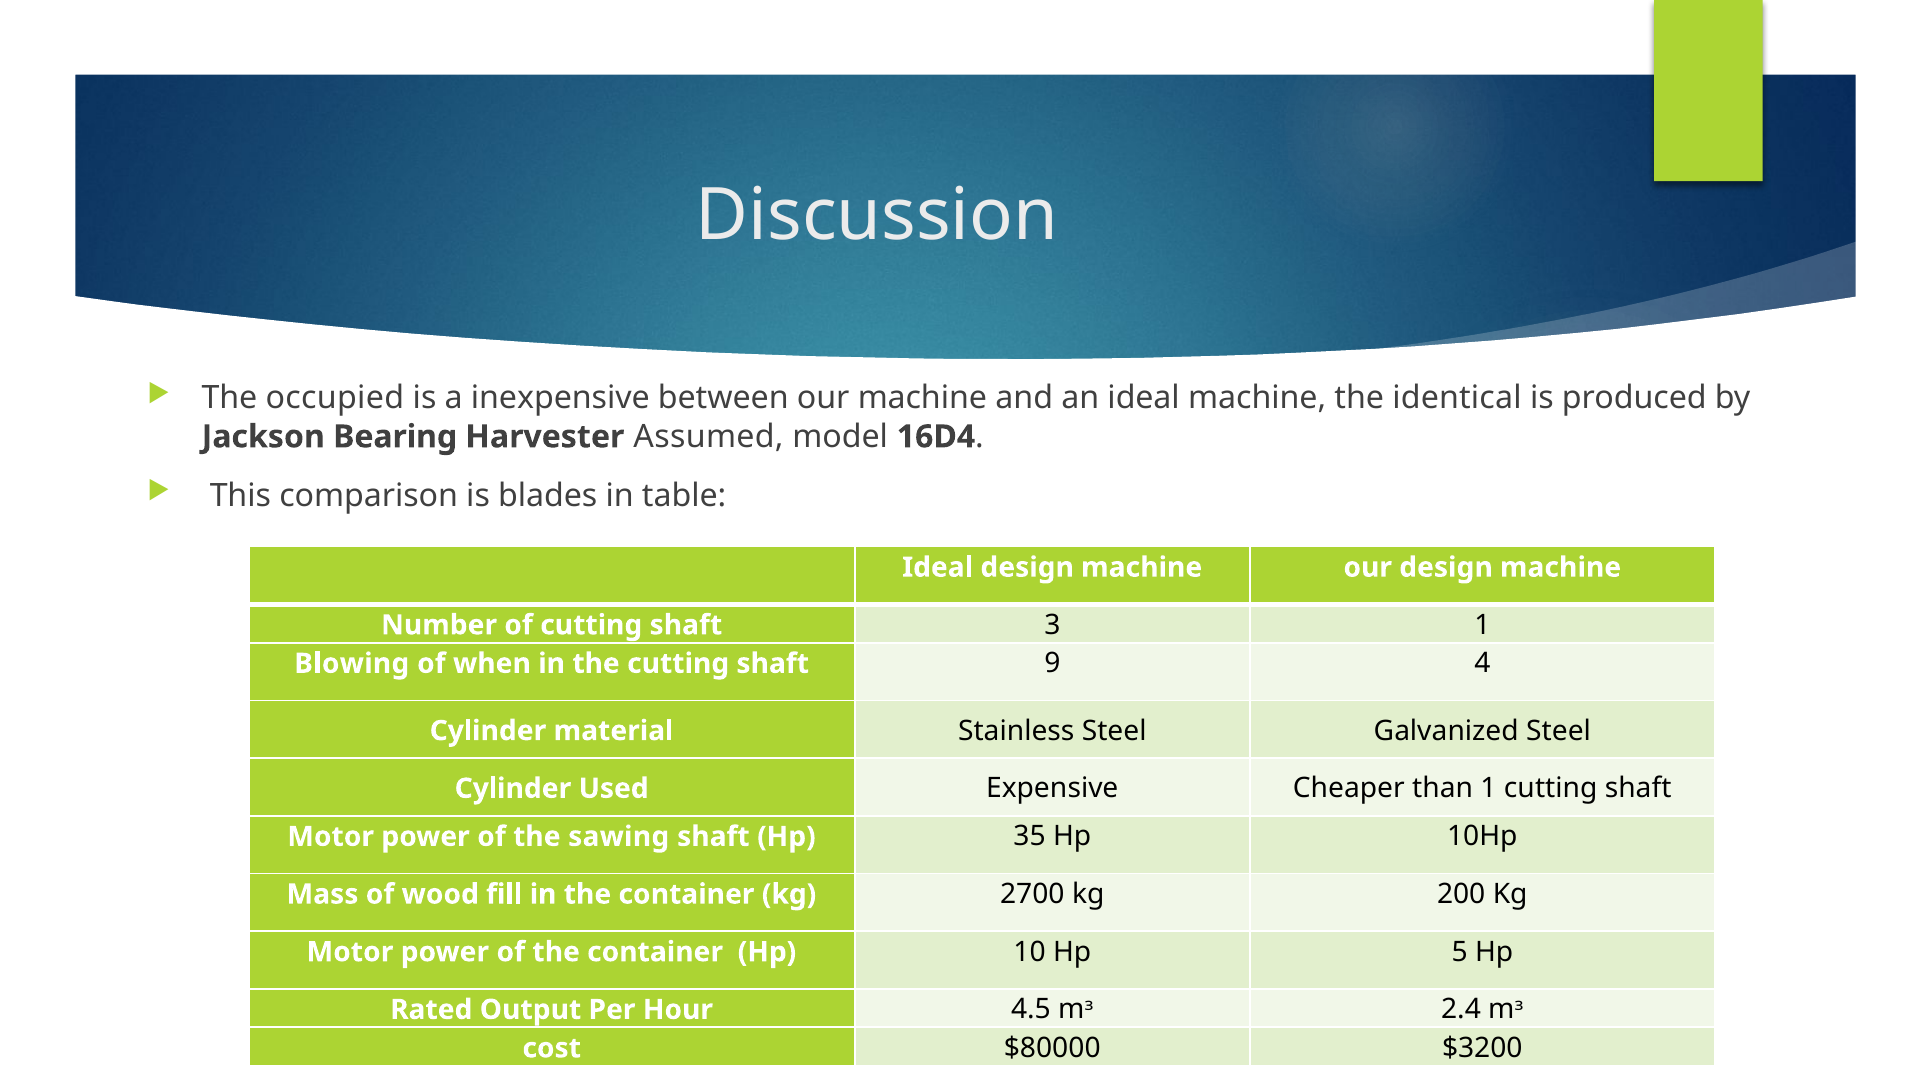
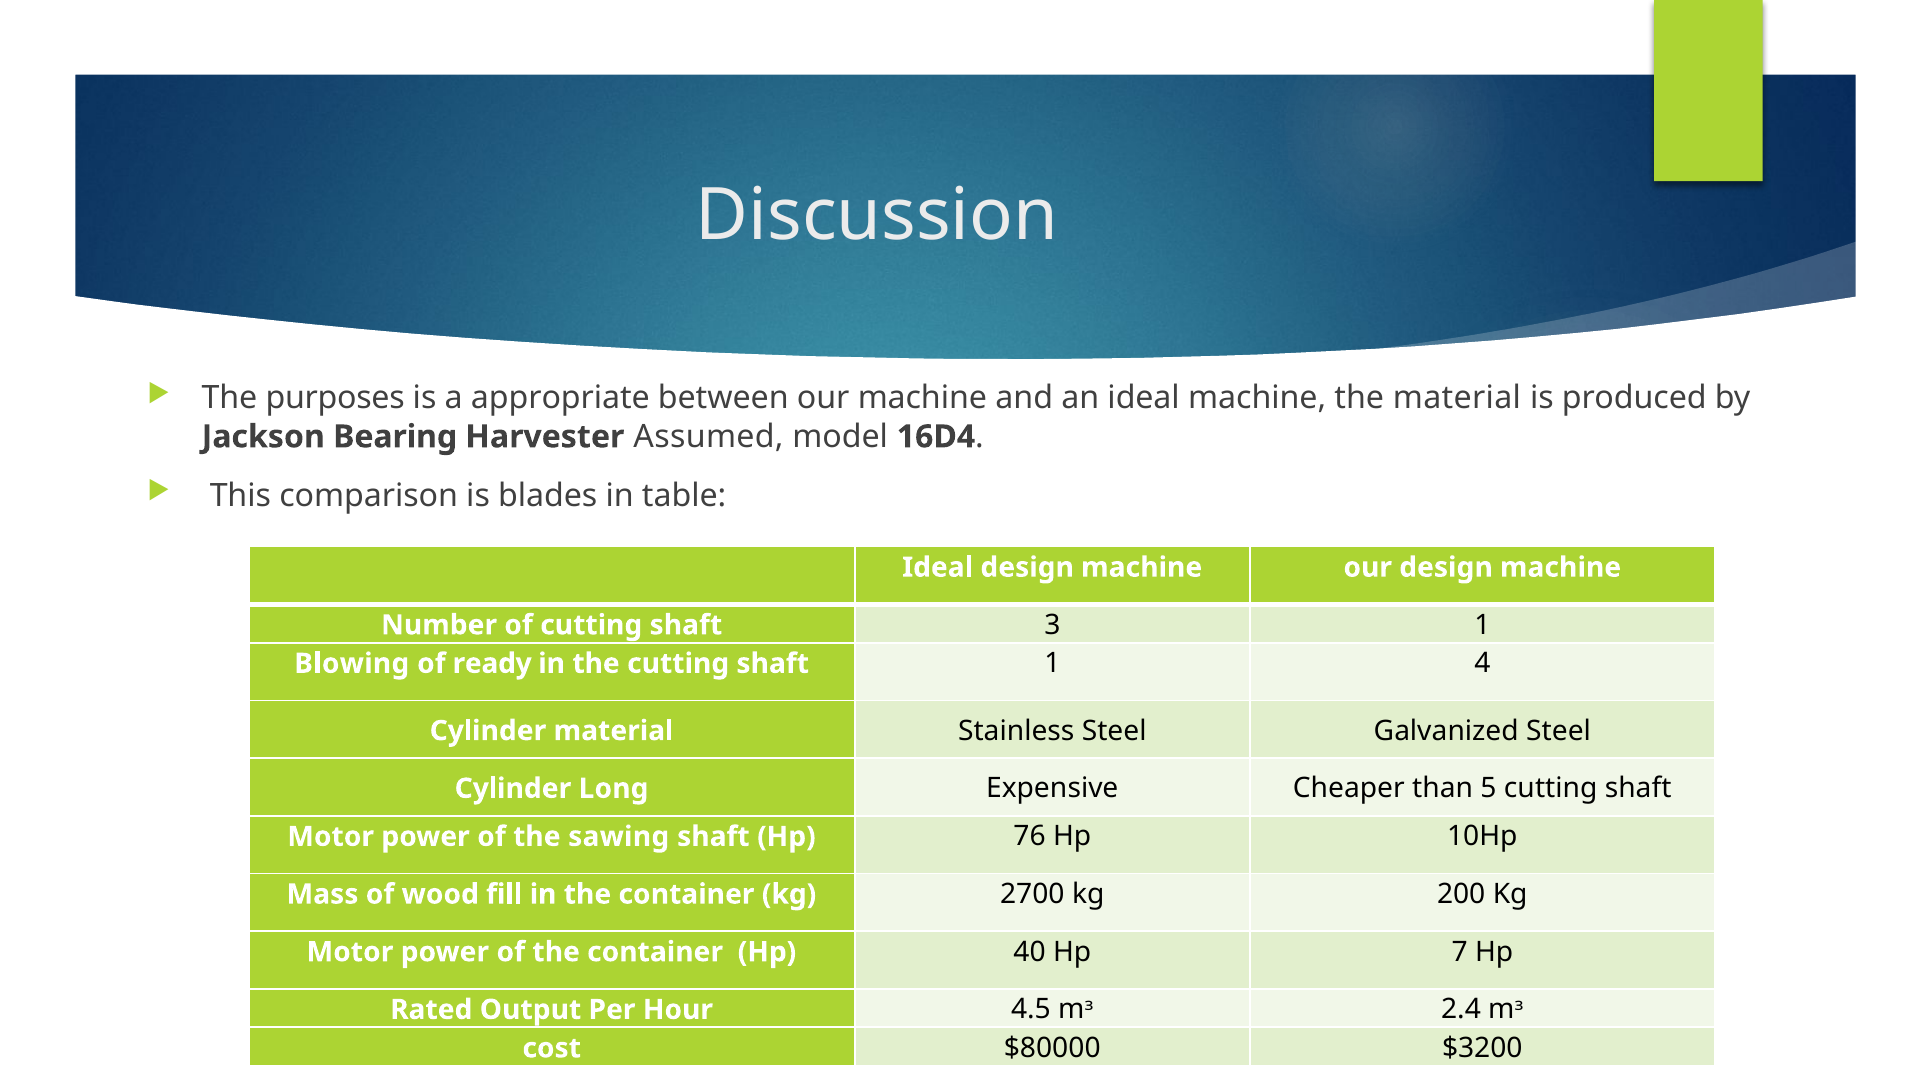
occupied: occupied -> purposes (335, 398)
inexpensive: inexpensive -> appropriate (560, 398)
the identical: identical -> material (1457, 398)
when: when -> ready (492, 663)
shaft 9: 9 -> 1 (1052, 663)
Used: Used -> Long (614, 788)
than 1: 1 -> 5 (1489, 788)
35: 35 -> 76 (1030, 836)
10: 10 -> 40 (1030, 952)
5: 5 -> 7 (1460, 952)
